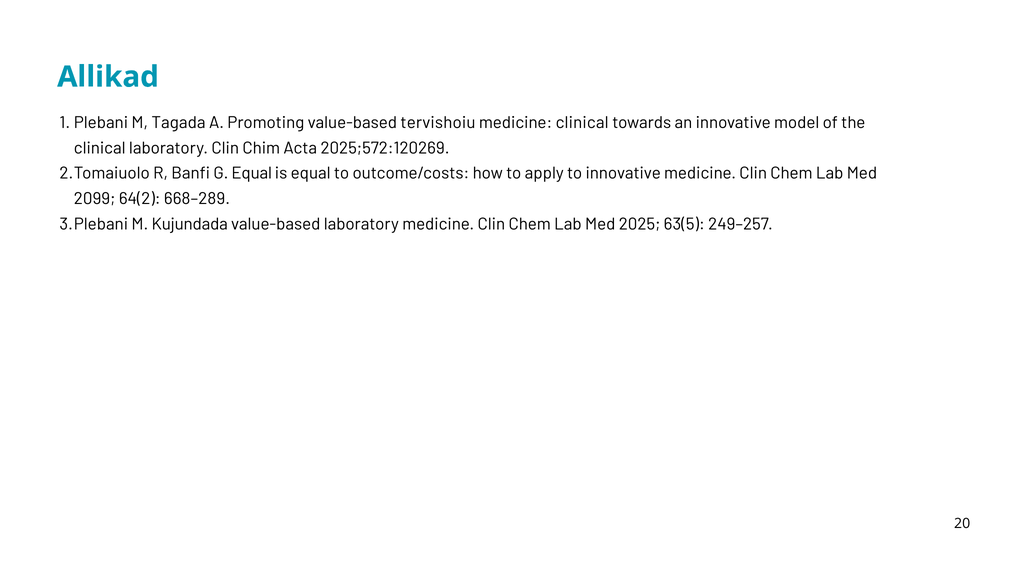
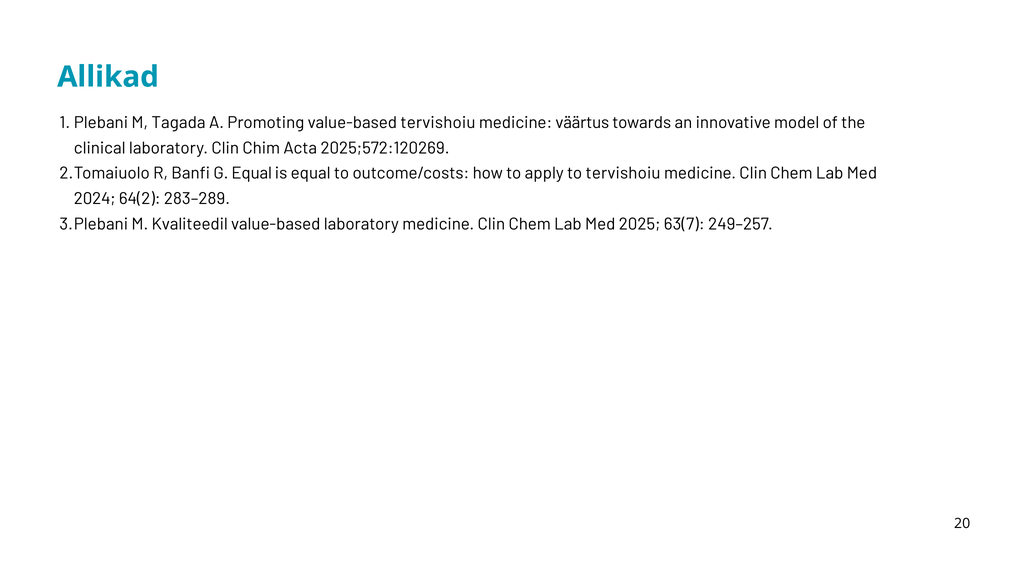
medicine clinical: clinical -> väärtus (582, 123)
to innovative: innovative -> tervishoiu (623, 173)
2099: 2099 -> 2024 (95, 199)
668–289: 668–289 -> 283–289 (197, 199)
Kujundada: Kujundada -> Kvaliteedil (190, 224)
63(5: 63(5 -> 63(7 (684, 224)
